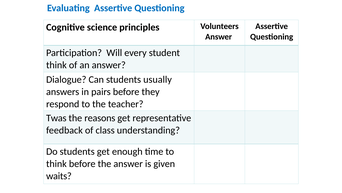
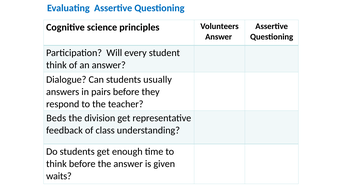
Twas: Twas -> Beds (56, 118)
reasons: reasons -> division (100, 118)
